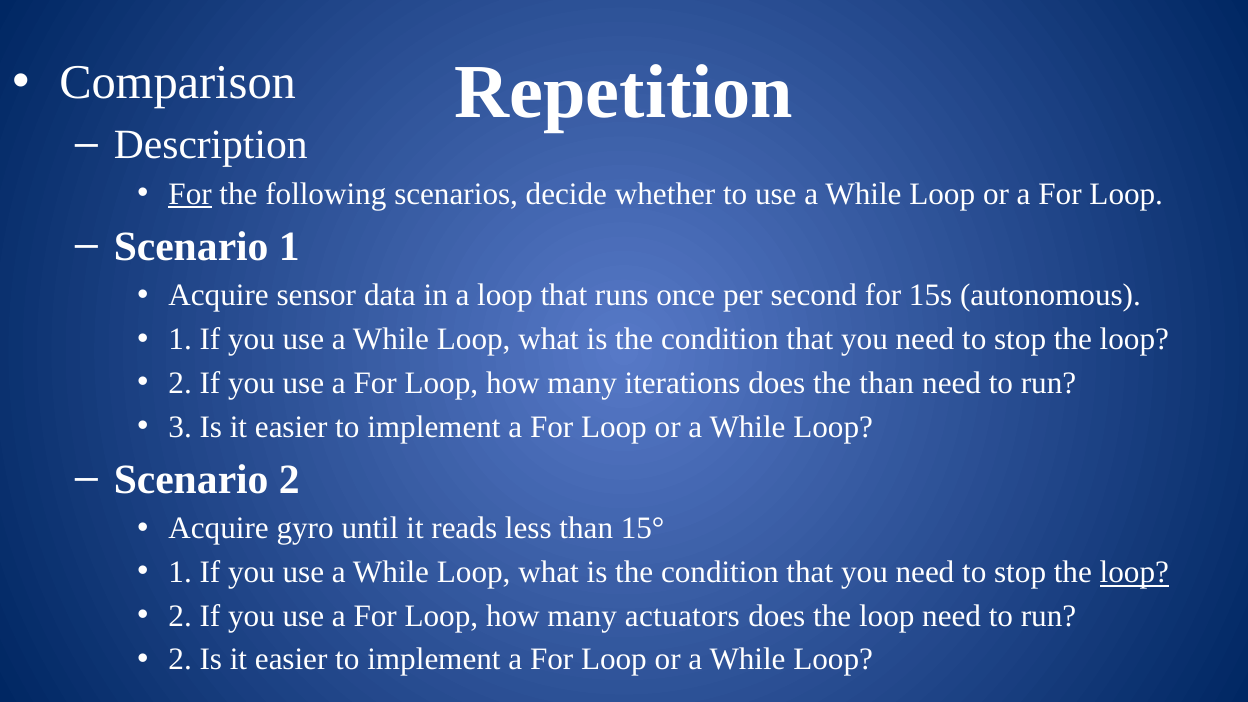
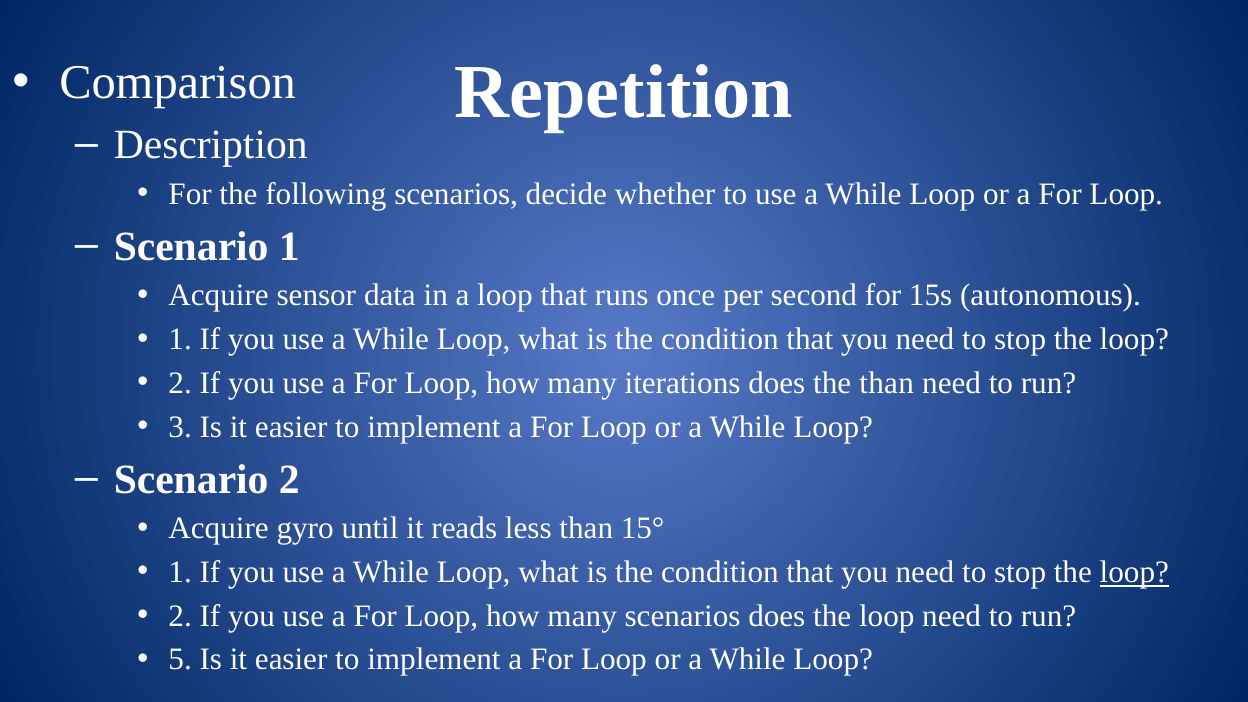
For underline: present -> none (190, 194)
many actuators: actuators -> scenarios (683, 616)
2: 2 -> 5 (180, 660)
